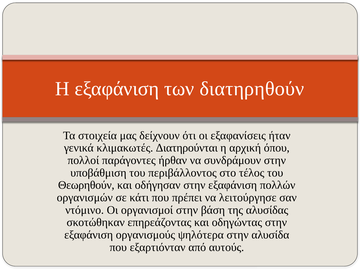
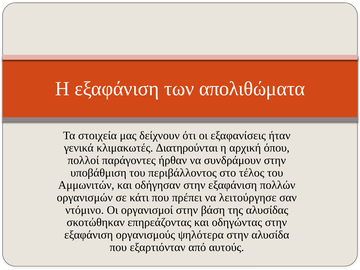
διατηρηθούν: διατηρηθούν -> απολιθώματα (252, 89)
Θεωρηθούν: Θεωρηθούν -> Αμμωνιτών (86, 185)
